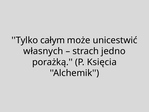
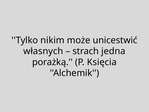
całym: całym -> nikim (52, 40)
jedno: jedno -> jedna (113, 51)
